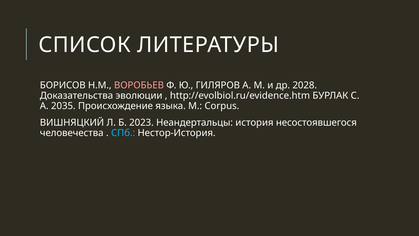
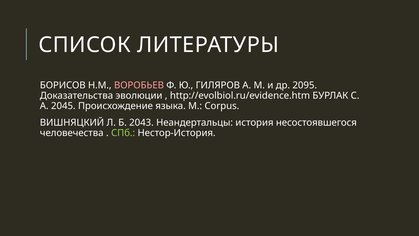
2028: 2028 -> 2095 (305, 85)
2035: 2035 -> 2045 (63, 106)
2023: 2023 -> 2043 (141, 122)
СПб colour: light blue -> light green (123, 133)
